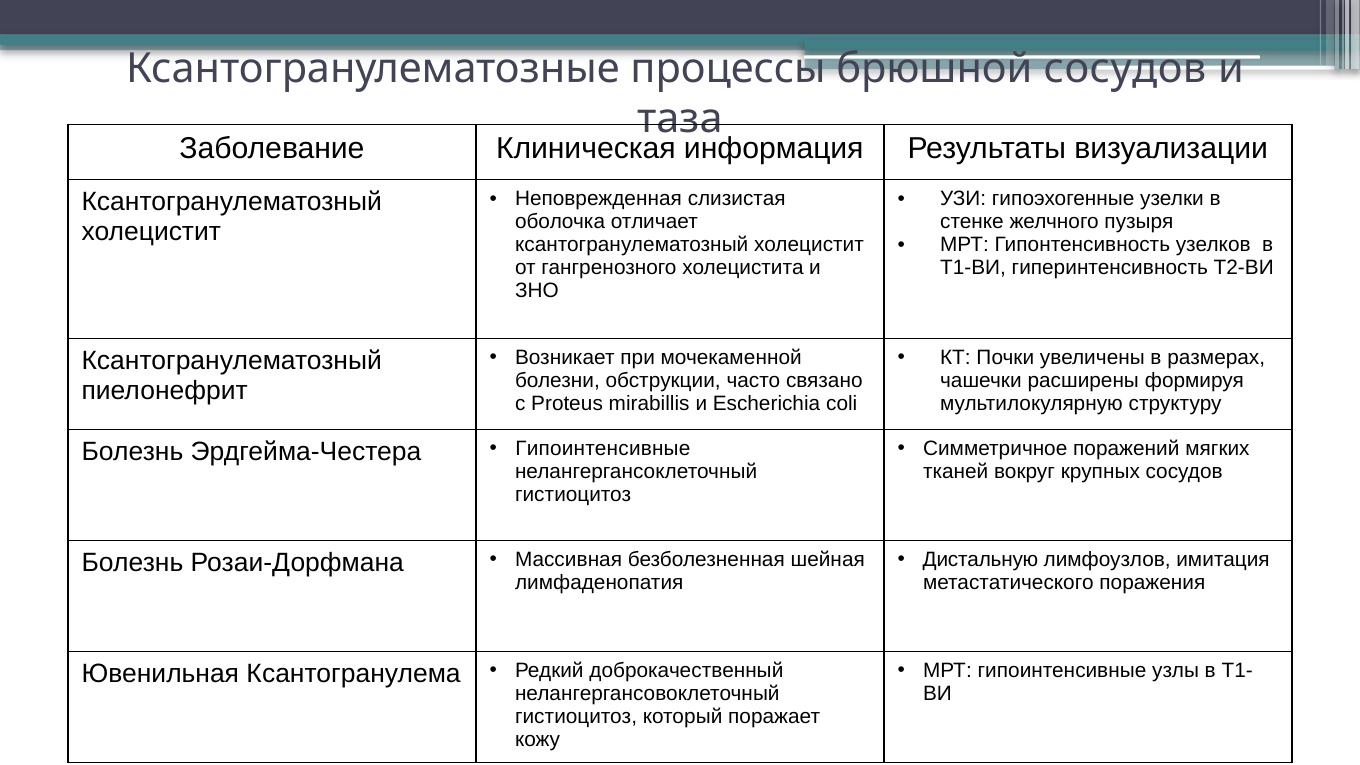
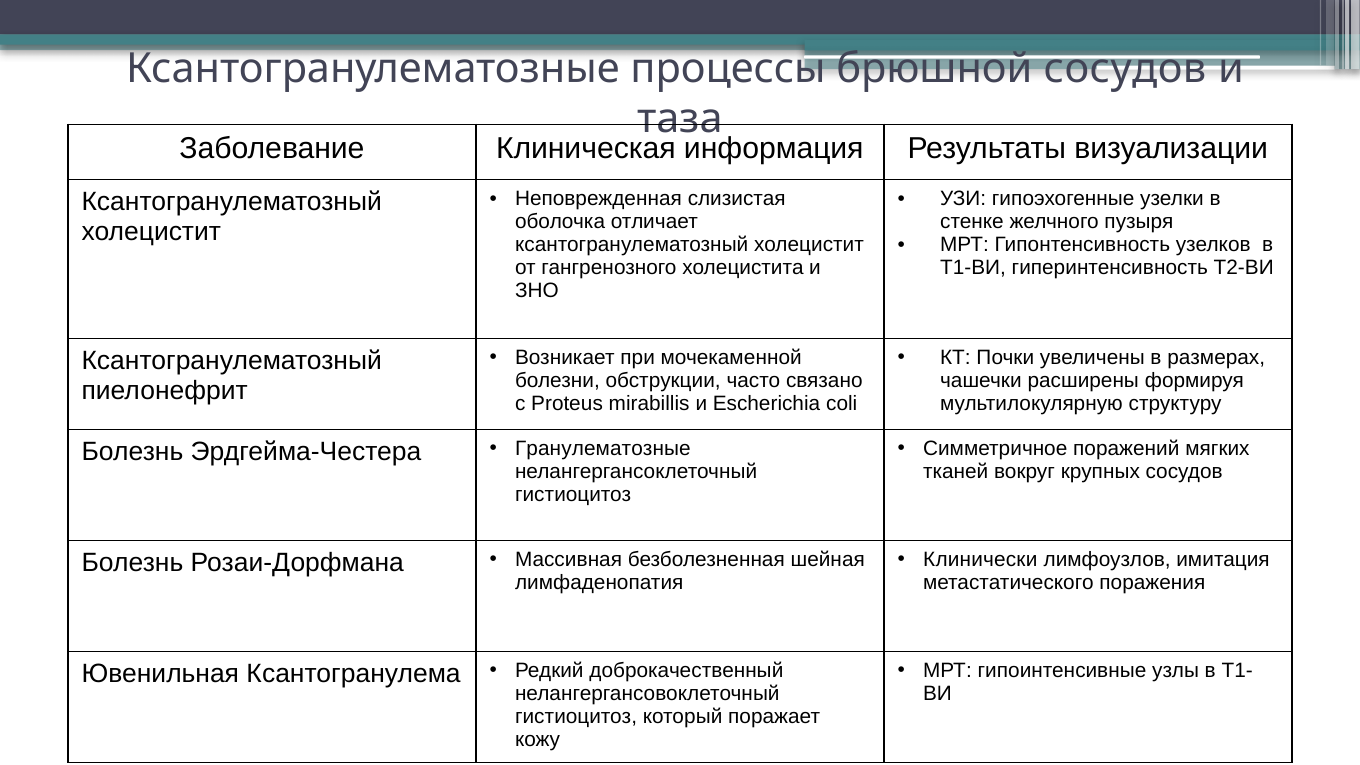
Гипоинтенсивные: Гипоинтенсивные -> Гранулематозные (603, 448)
Дистальную: Дистальную -> Клинически (980, 559)
